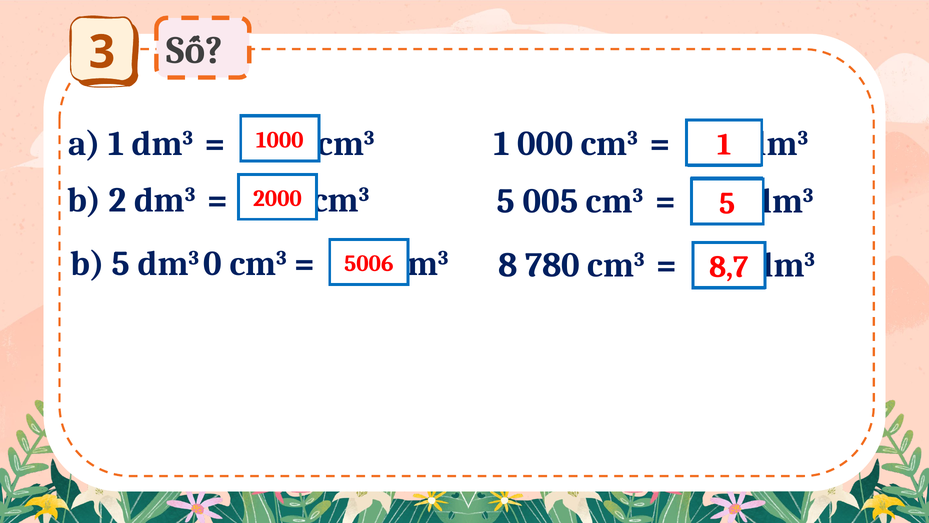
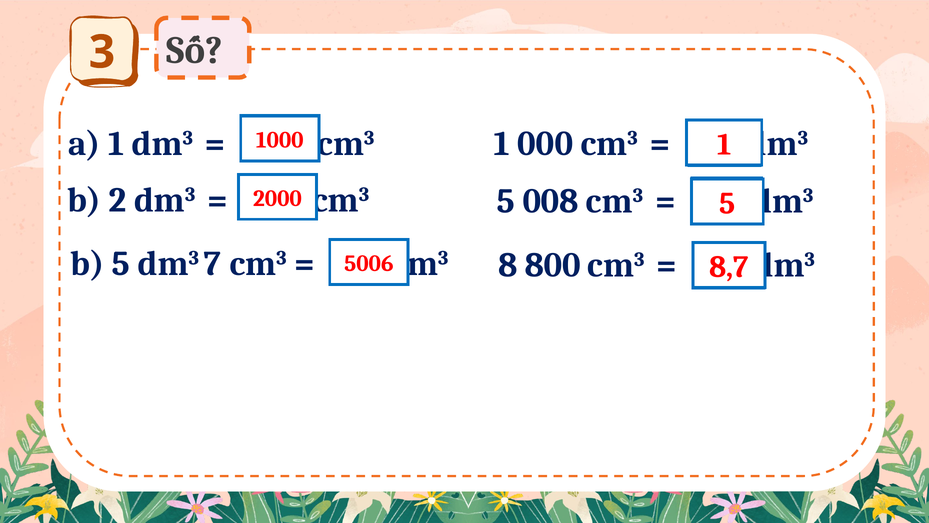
005: 005 -> 008 (551, 201)
0: 0 -> 7 (212, 264)
780: 780 -> 800 (553, 265)
